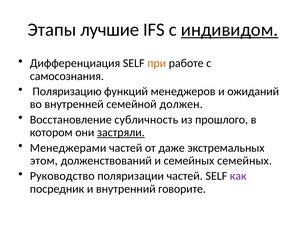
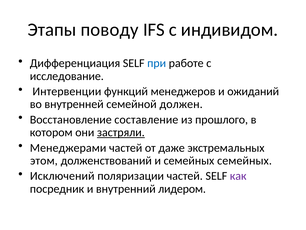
лучшие: лучшие -> поводу (110, 30)
индивидом underline: present -> none (230, 30)
при colour: orange -> blue (157, 63)
самосознания: самосознания -> исследование (67, 76)
Поляризацию: Поляризацию -> Интервенции (67, 91)
субличность: субличность -> составление (146, 119)
Руководство: Руководство -> Исключений (62, 176)
говорите: говорите -> лидером (182, 189)
